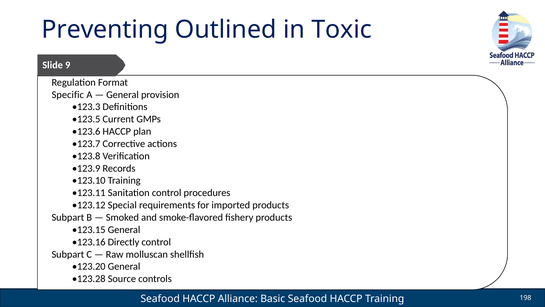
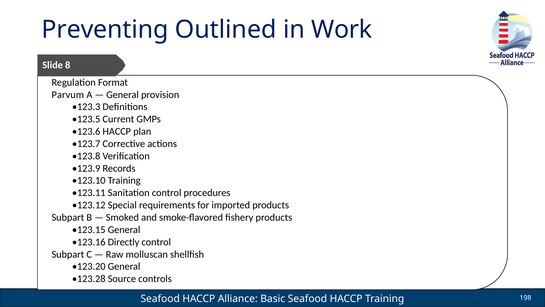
Toxic: Toxic -> Work (342, 29)
9: 9 -> 8 (68, 65)
Specific: Specific -> Parvum (68, 95)
